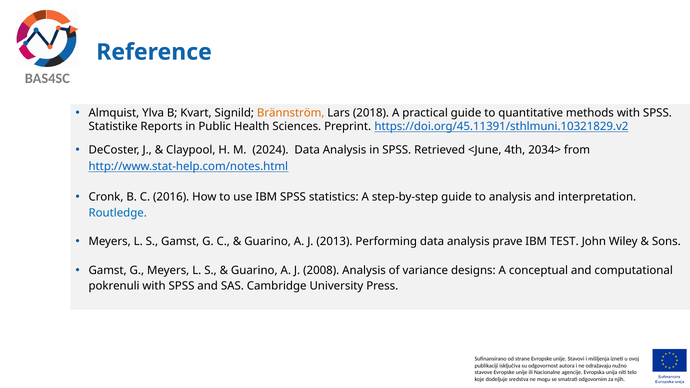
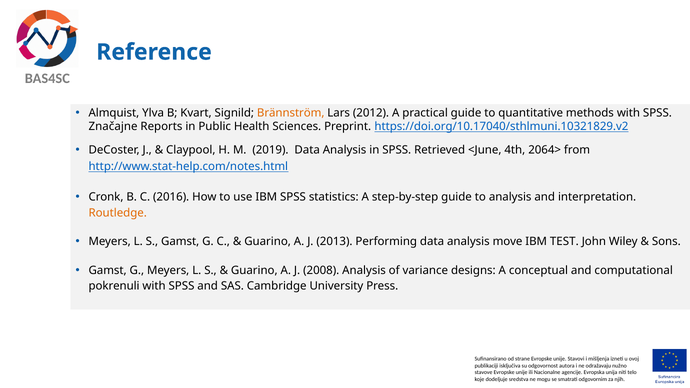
2018: 2018 -> 2012 (371, 113)
Statistike: Statistike -> Značajne (113, 127)
https://doi.org/45.11391/sthlmuni.10321829.v2: https://doi.org/45.11391/sthlmuni.10321829.v2 -> https://doi.org/10.17040/sthlmuni.10321829.v2 (501, 127)
2024: 2024 -> 2019 (270, 150)
2034>: 2034> -> 2064> (545, 150)
Routledge colour: blue -> orange (118, 213)
prave: prave -> move (507, 242)
